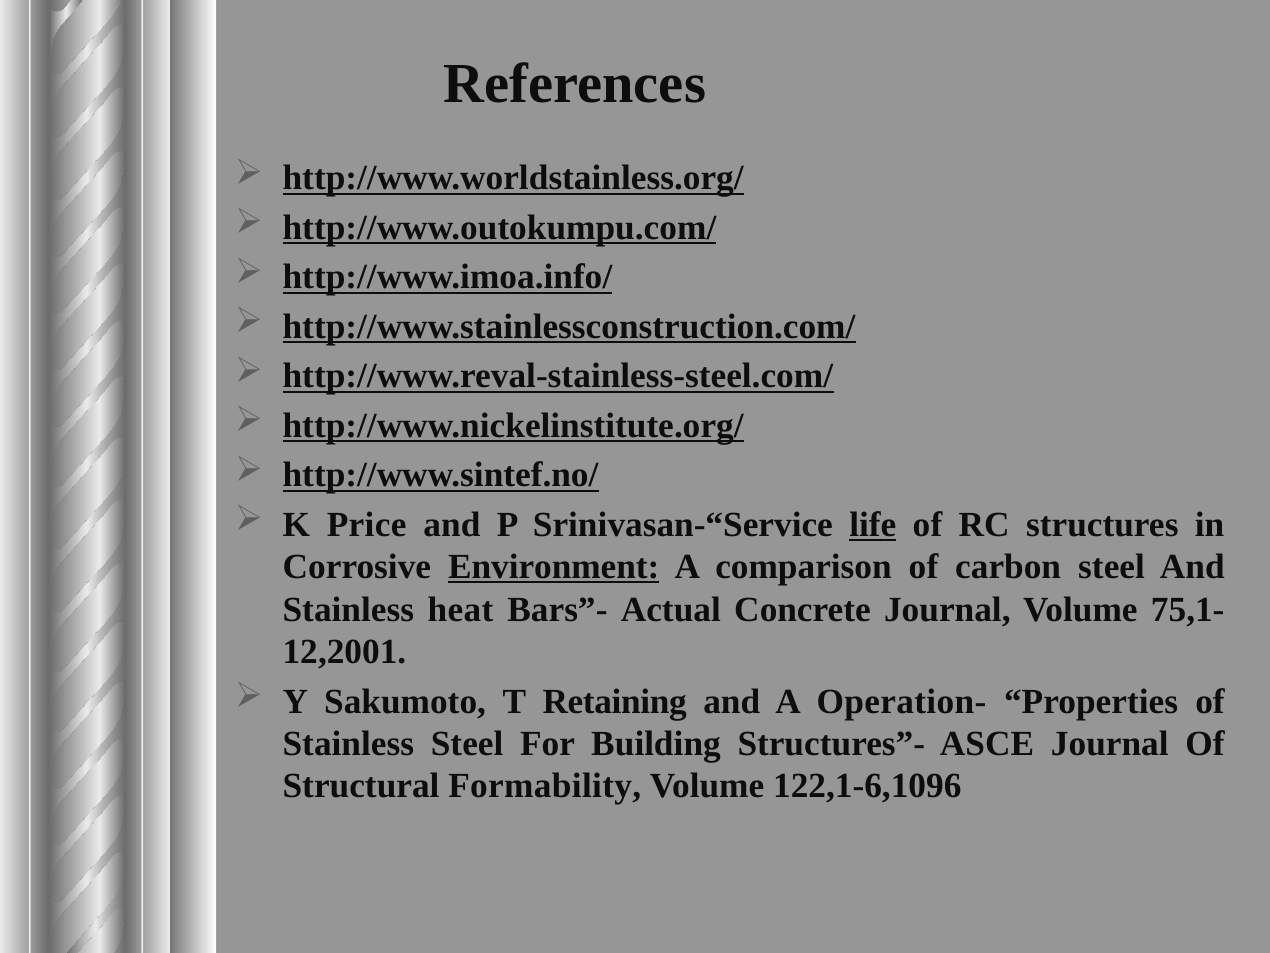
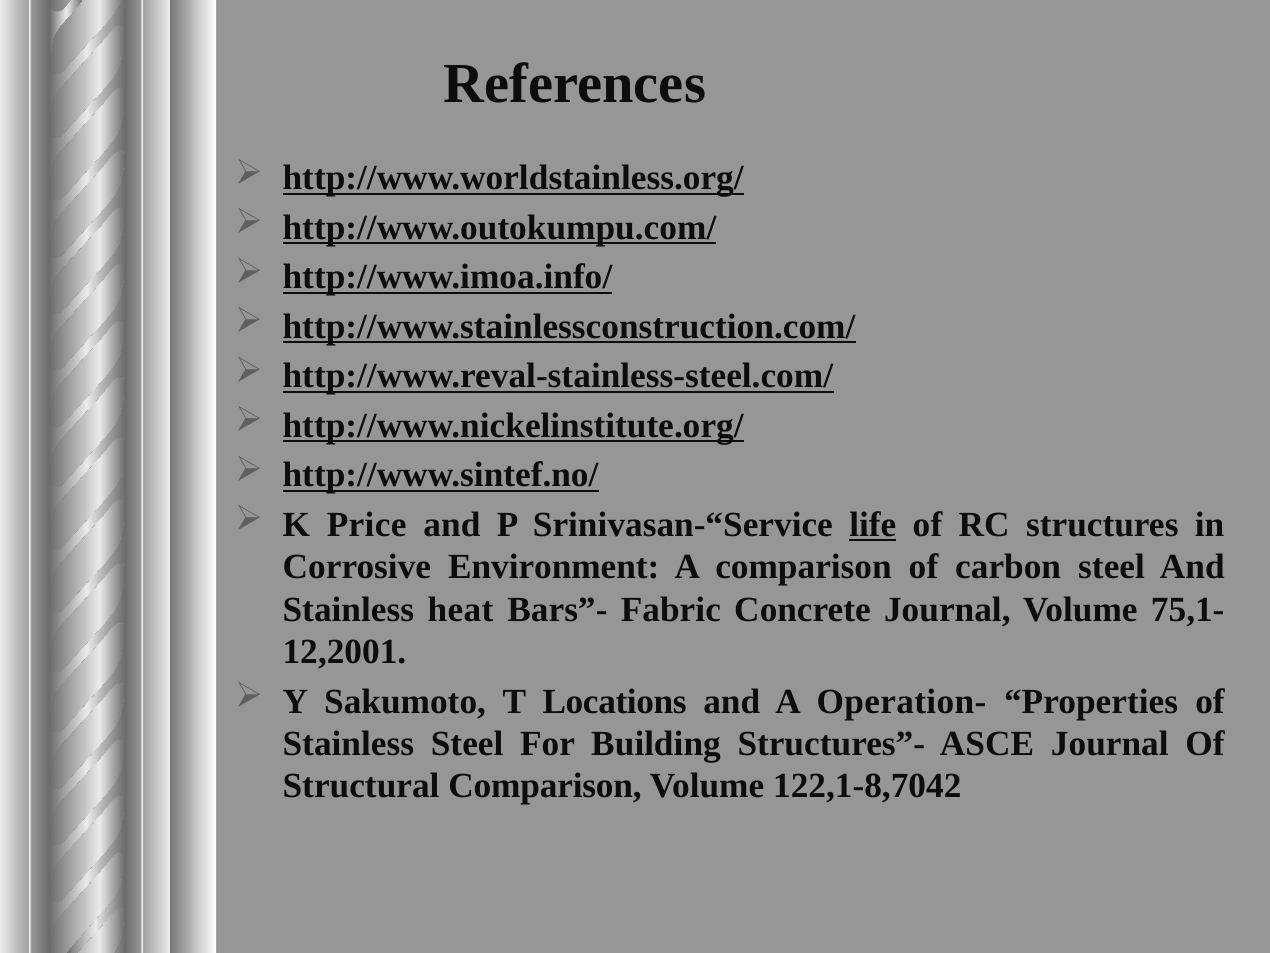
Environment underline: present -> none (554, 567)
Actual: Actual -> Fabric (671, 609)
Retaining: Retaining -> Locations (615, 701)
Structural Formability: Formability -> Comparison (545, 786)
122,1-6,1096: 122,1-6,1096 -> 122,1-8,7042 (867, 786)
